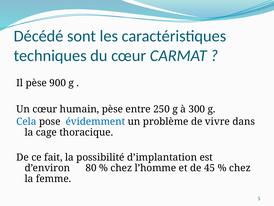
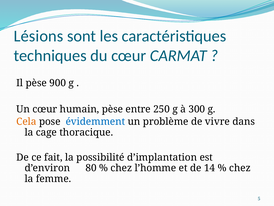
Décédé: Décédé -> Lésions (38, 36)
Cela colour: blue -> orange (26, 121)
45: 45 -> 14 (210, 168)
